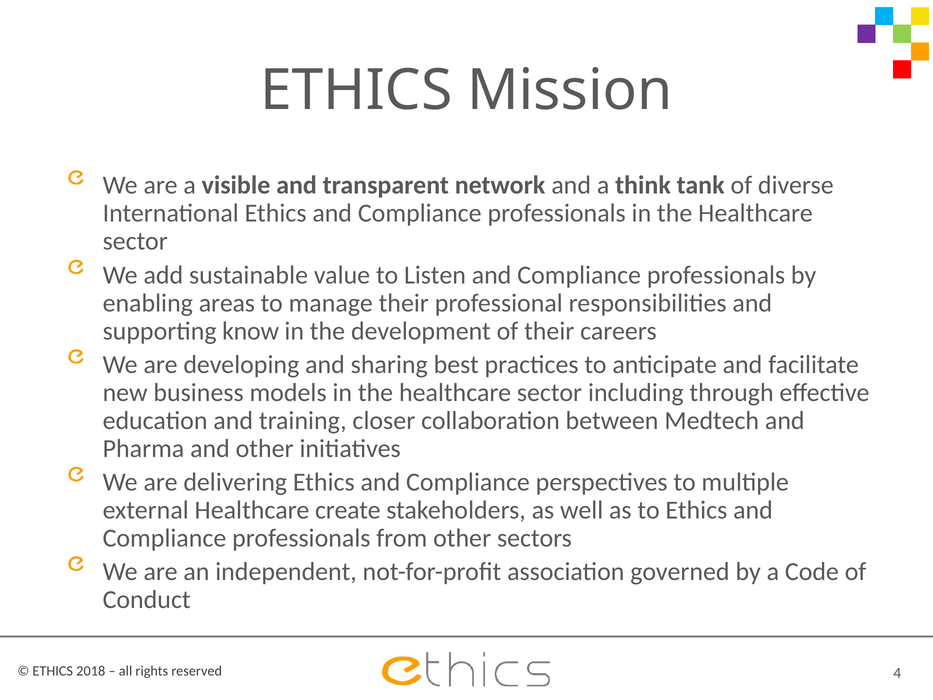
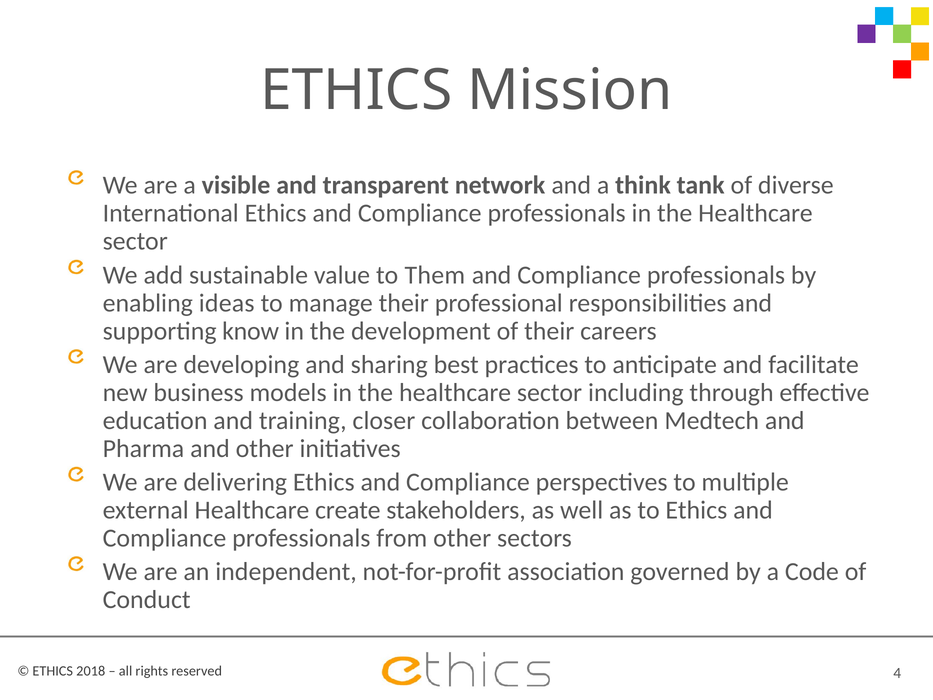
Listen: Listen -> Them (435, 275)
areas: areas -> ideas (227, 303)
